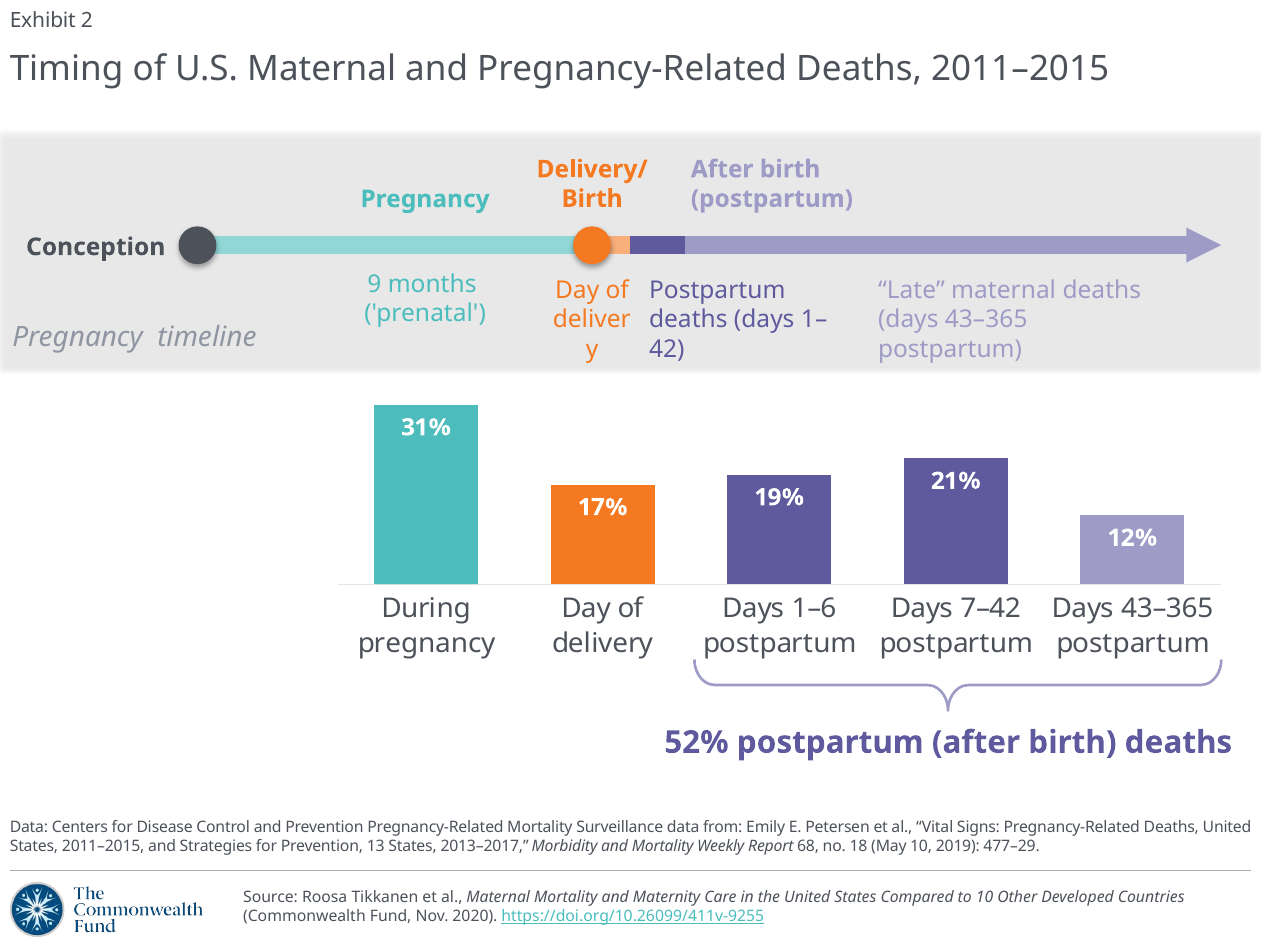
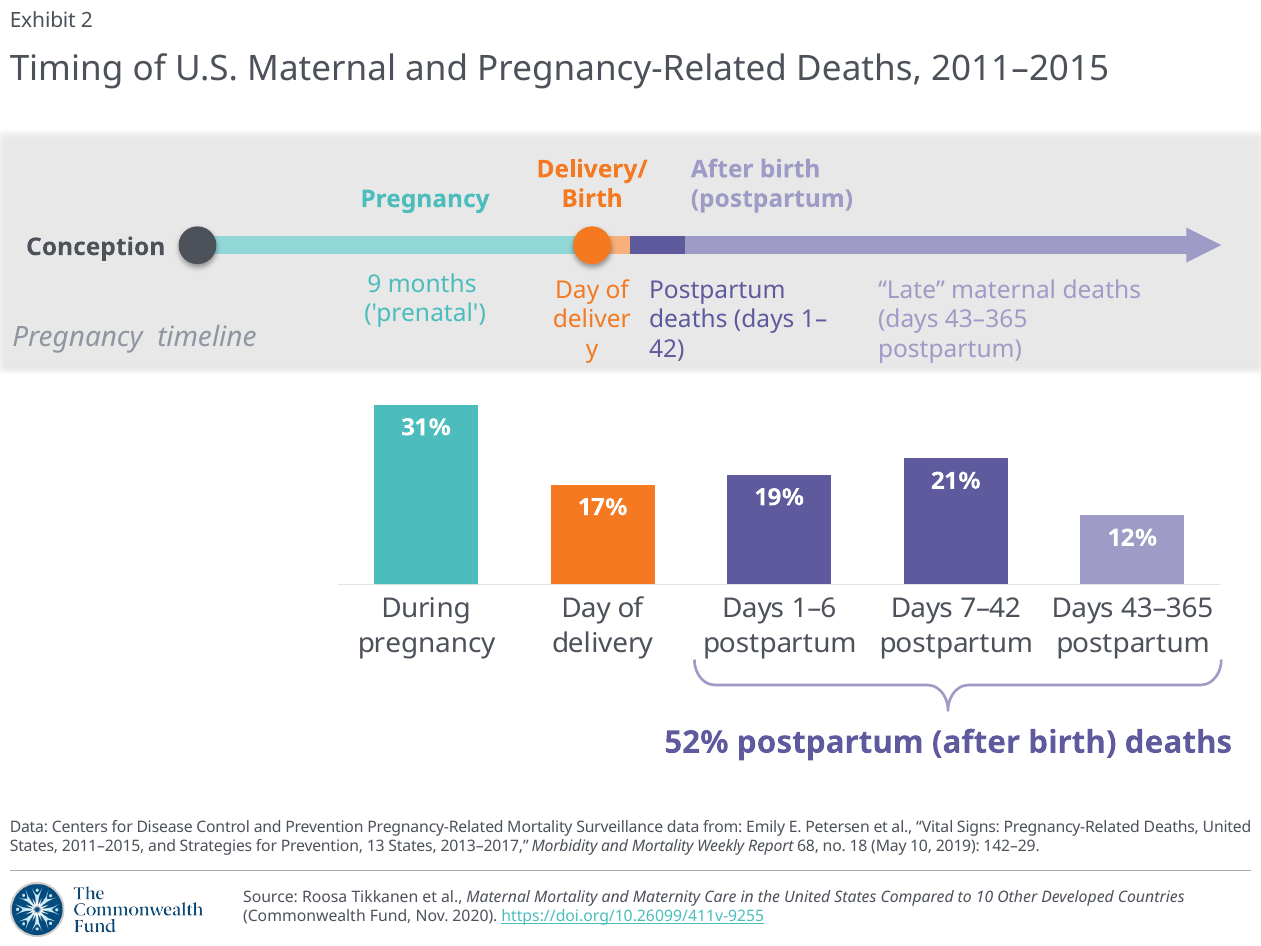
477–29: 477–29 -> 142–29 (1012, 846)
